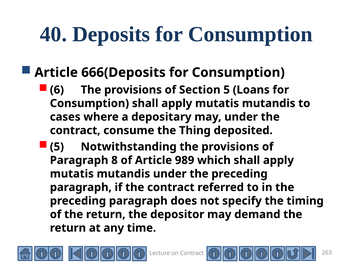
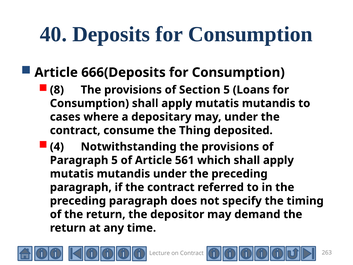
6: 6 -> 8 (57, 90)
5: 5 -> 4 (57, 147)
Paragraph 8: 8 -> 5 (114, 160)
989: 989 -> 561 (185, 160)
